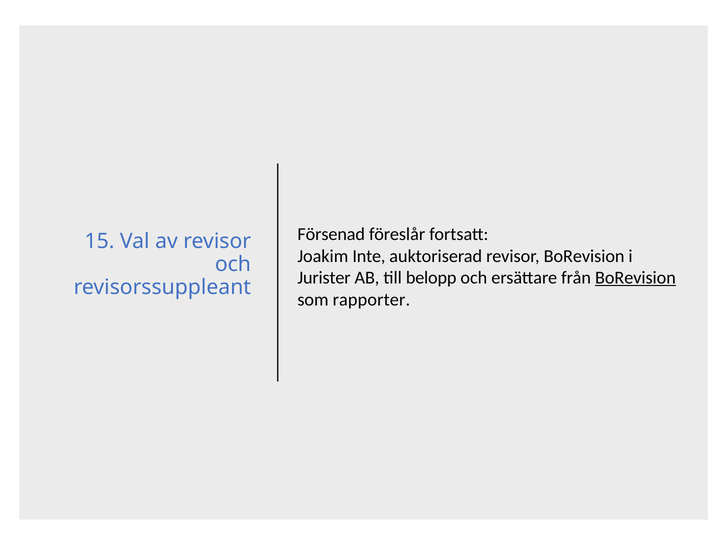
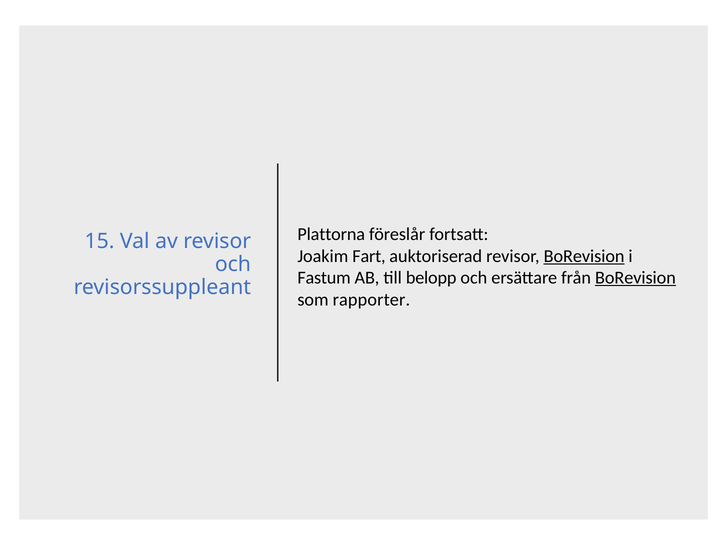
Försenad: Försenad -> Plattorna (331, 234)
Inte: Inte -> Fart (369, 256)
BoRevision underline: none -> present (584, 256)
Jurister: Jurister -> Fastum (324, 278)
